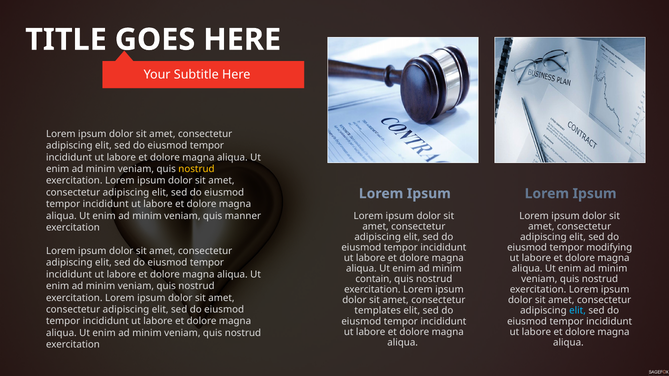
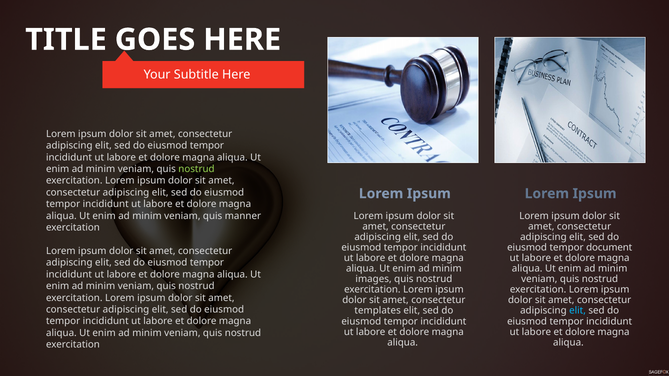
nostrud colour: yellow -> light green (196, 169)
modifying: modifying -> document (609, 248)
contain: contain -> images (374, 279)
